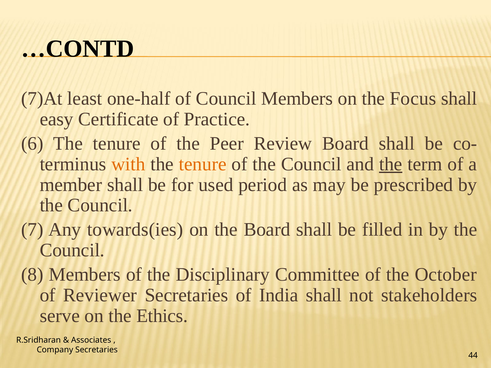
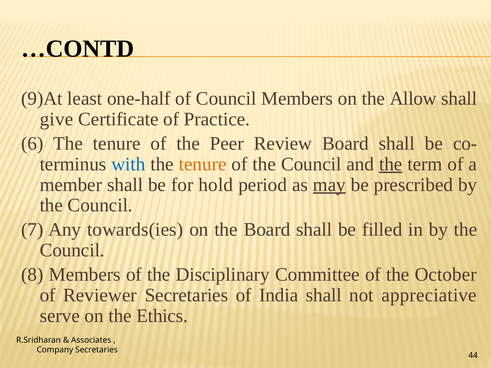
7)At: 7)At -> 9)At (42, 99)
Focus: Focus -> Allow (413, 99)
easy: easy -> give (57, 119)
with colour: orange -> blue (128, 164)
used: used -> hold (216, 185)
may underline: none -> present (329, 185)
stakeholders: stakeholders -> appreciative (429, 295)
